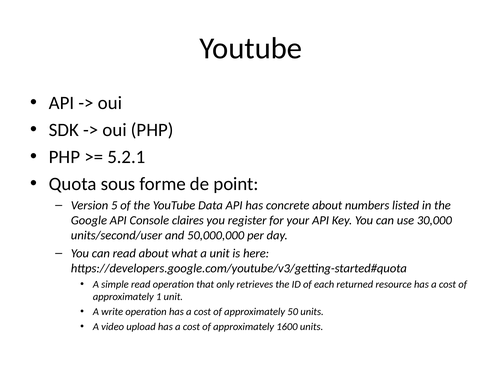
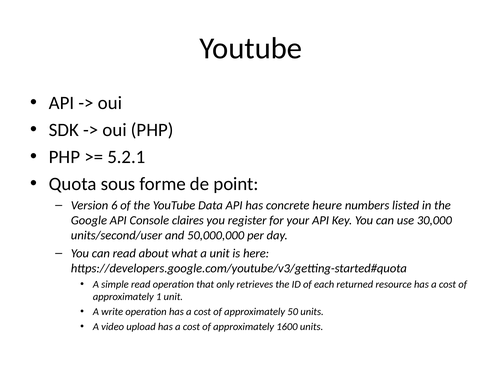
5: 5 -> 6 (114, 206)
concrete about: about -> heure (327, 206)
